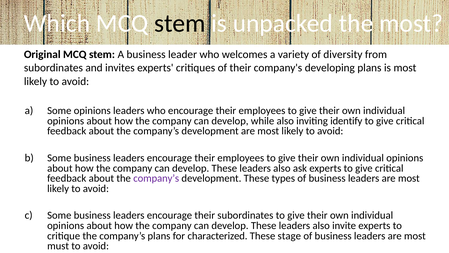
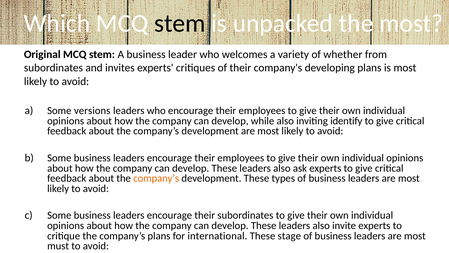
diversity: diversity -> whether (343, 54)
Some opinions: opinions -> versions (92, 110)
company’s colour: purple -> orange (156, 178)
characterized: characterized -> international (217, 235)
